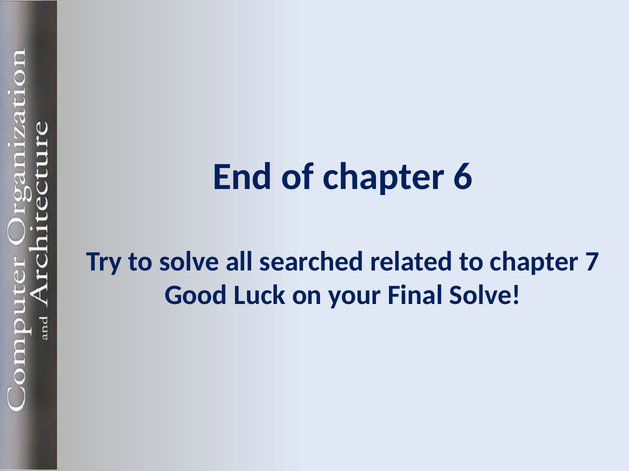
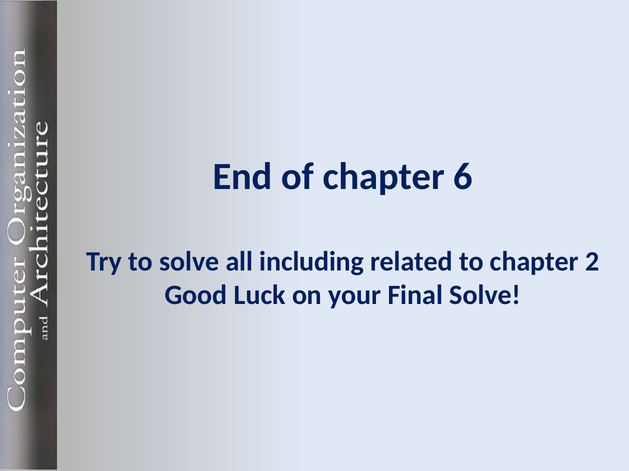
searched: searched -> including (312, 262)
7: 7 -> 2 (592, 262)
